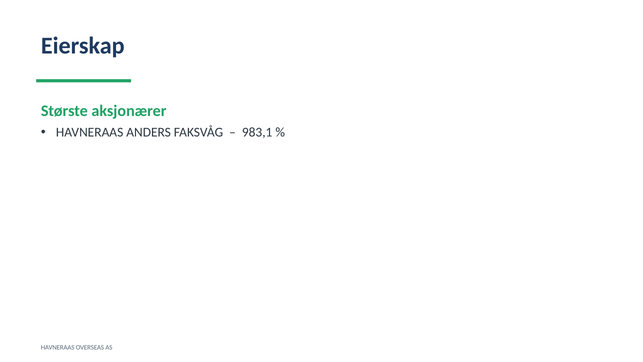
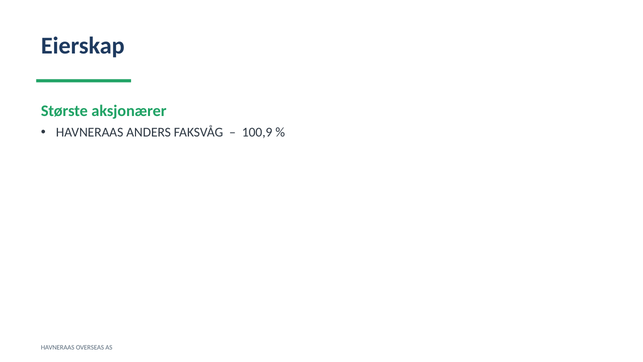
983,1: 983,1 -> 100,9 (257, 132)
